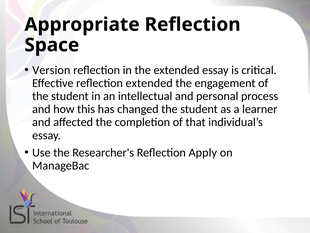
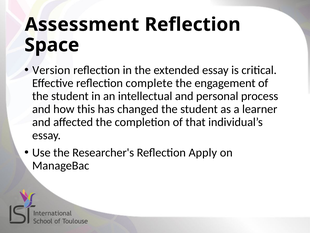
Appropriate: Appropriate -> Assessment (82, 24)
reflection extended: extended -> complete (149, 83)
